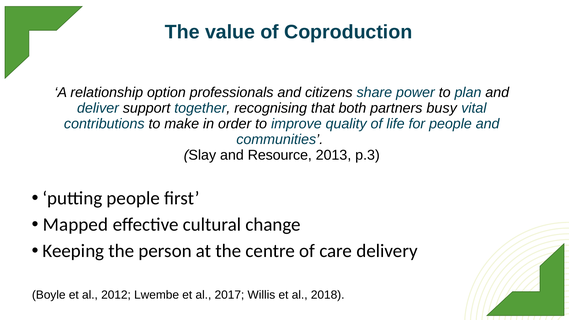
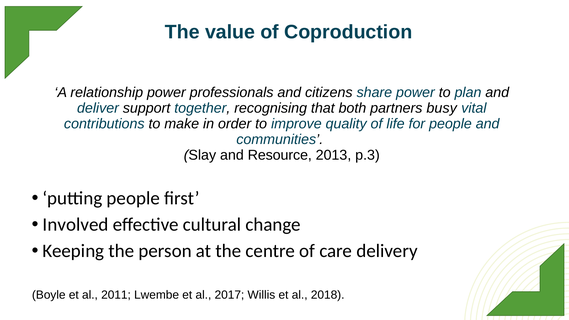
relationship option: option -> power (166, 92)
Mapped: Mapped -> Involved (76, 225)
2012: 2012 -> 2011 (116, 295)
